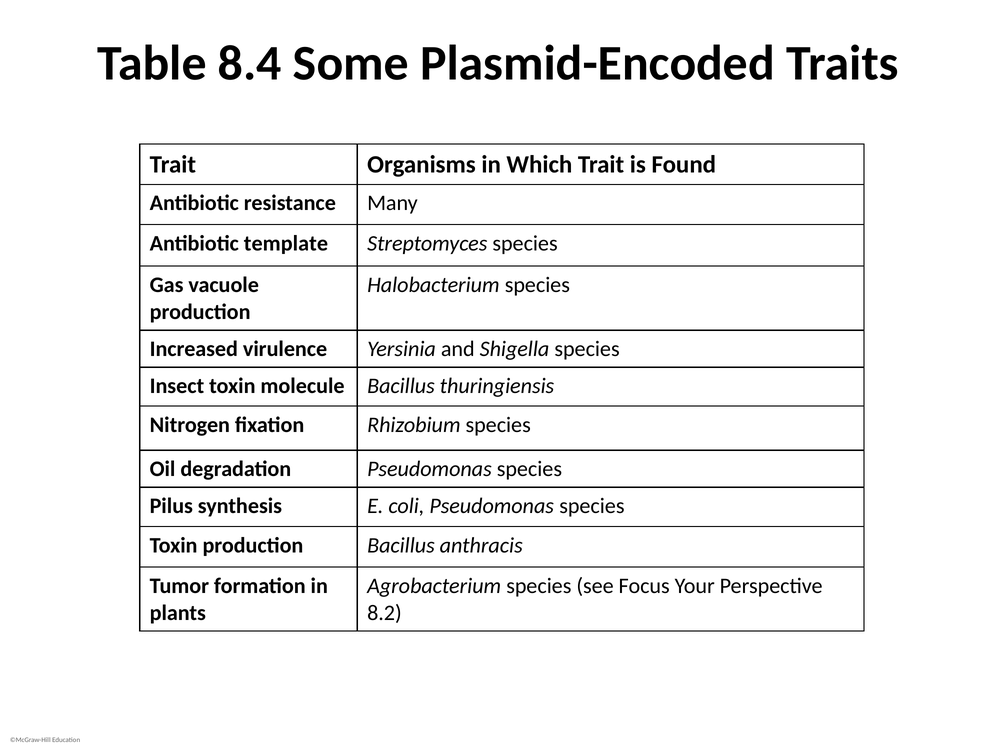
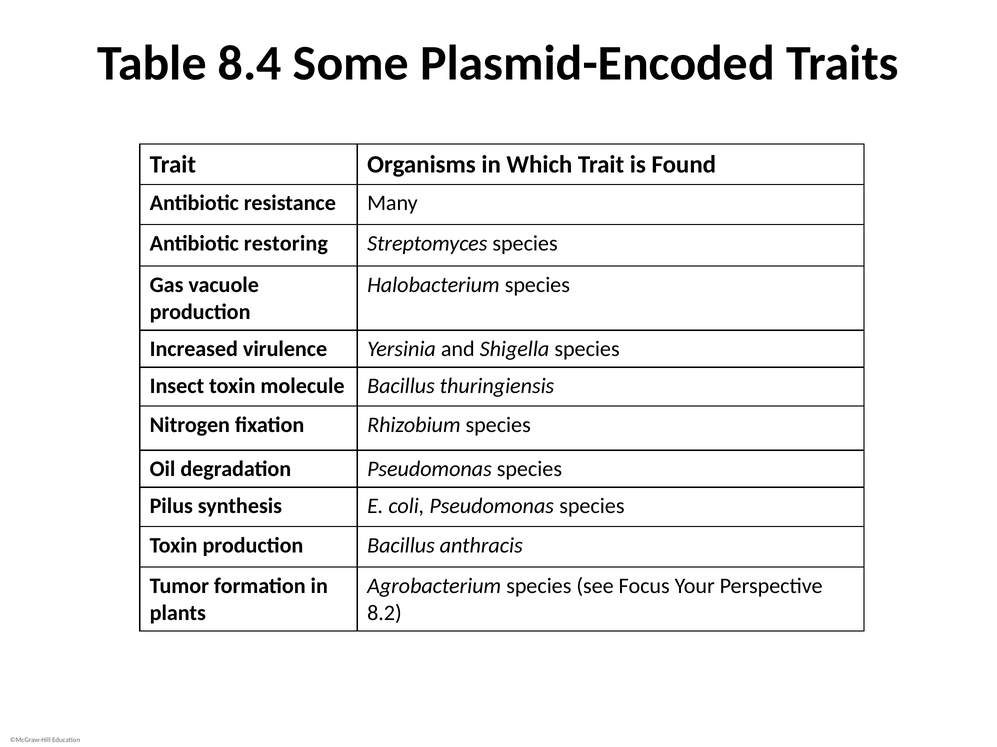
template: template -> restoring (286, 244)
